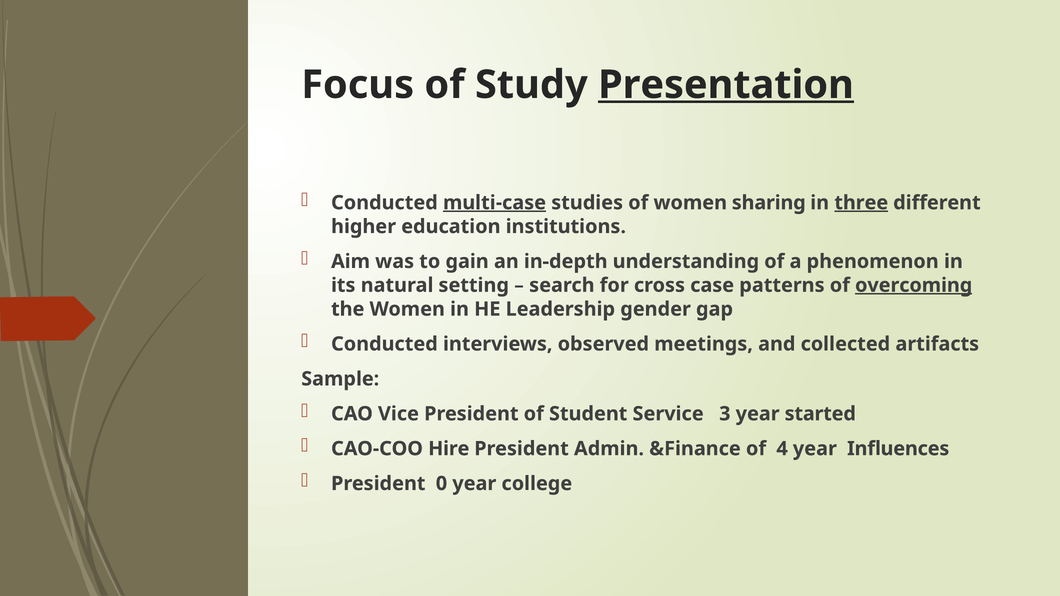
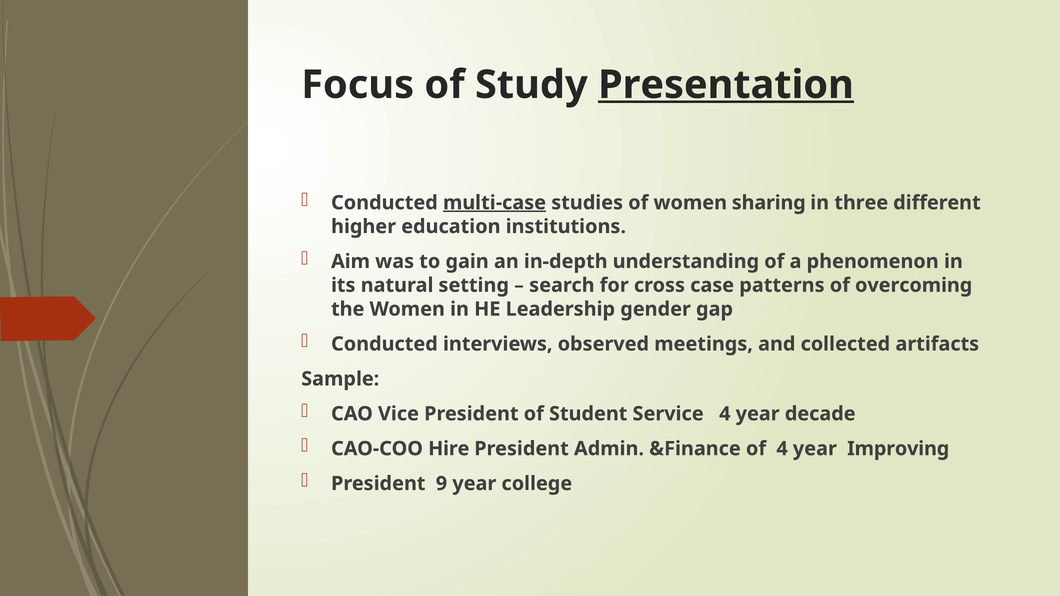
three underline: present -> none (861, 203)
overcoming underline: present -> none (914, 285)
Service 3: 3 -> 4 (725, 414)
started: started -> decade (820, 414)
Influences: Influences -> Improving (898, 449)
0: 0 -> 9 (441, 484)
